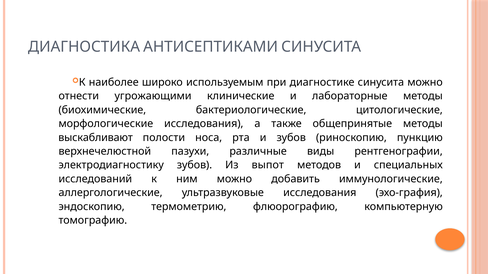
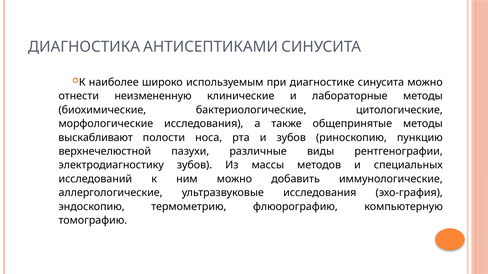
угрожающими: угрожающими -> неизмененную (153, 96)
выпот: выпот -> массы (268, 165)
